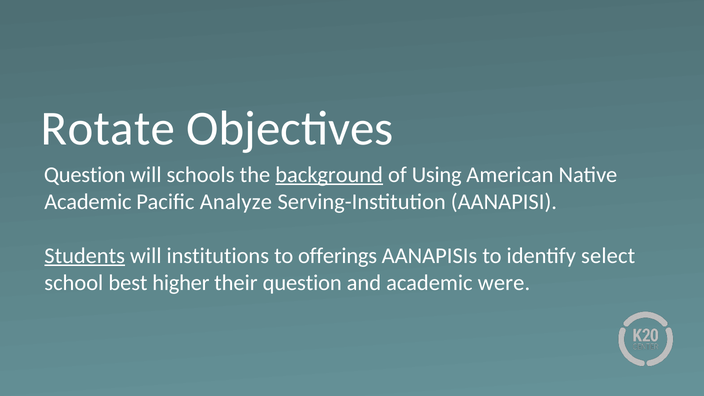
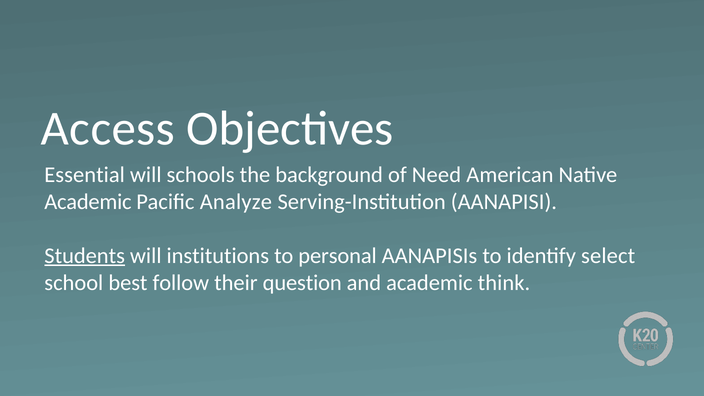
Rotate: Rotate -> Access (108, 129)
Question: Question -> Essential (85, 175)
background underline: present -> none (329, 175)
Using: Using -> Need (436, 175)
offerings: offerings -> personal (338, 256)
higher: higher -> follow (181, 283)
were: were -> think (504, 283)
